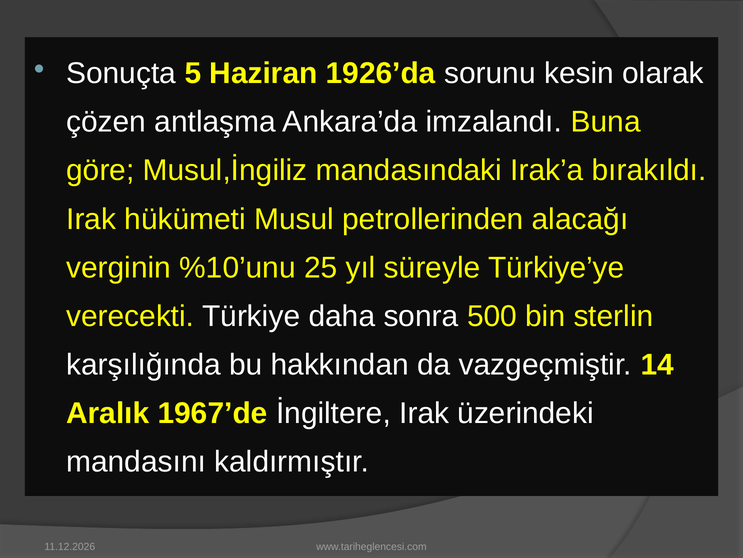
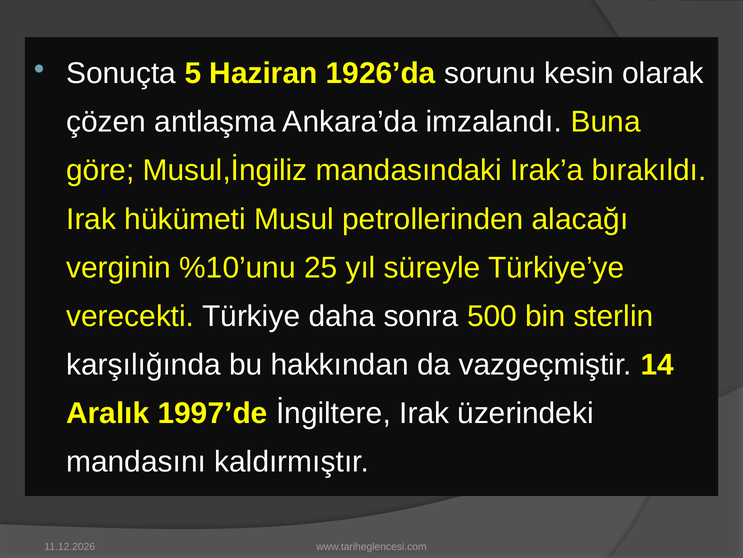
1967’de: 1967’de -> 1997’de (213, 413)
